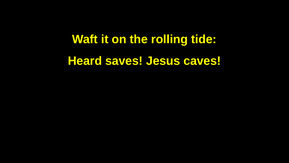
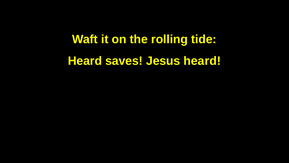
Jesus caves: caves -> heard (202, 61)
